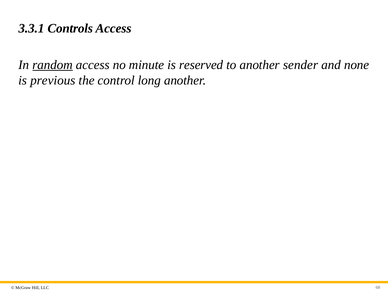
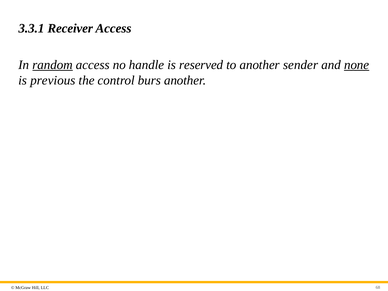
Controls: Controls -> Receiver (70, 28)
minute: minute -> handle (147, 65)
none underline: none -> present (357, 65)
long: long -> burs (149, 80)
